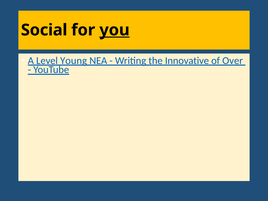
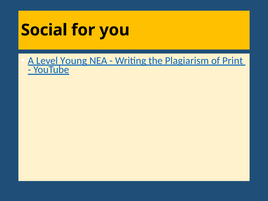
you underline: present -> none (115, 30)
Innovative: Innovative -> Plagiarism (187, 61)
Over: Over -> Print (233, 61)
